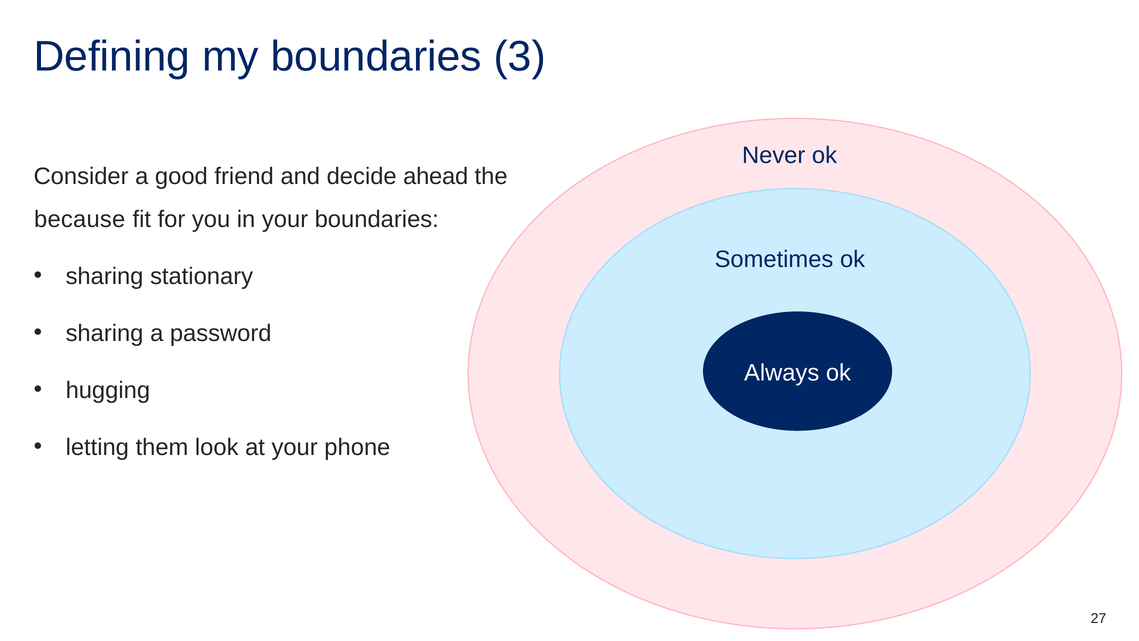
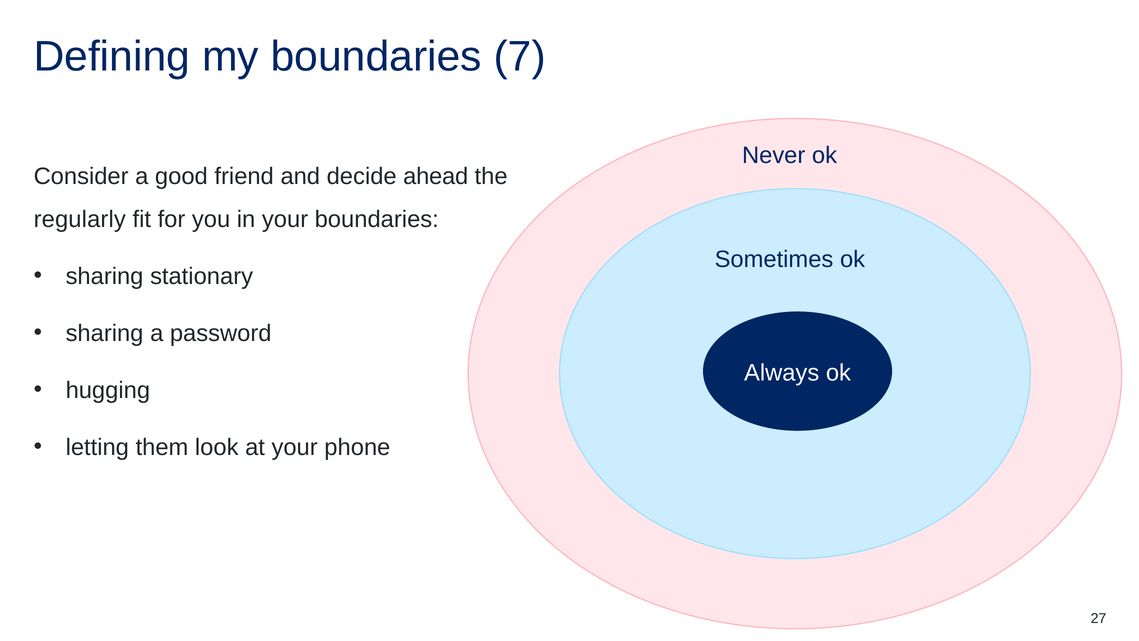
3: 3 -> 7 (520, 56)
because: because -> regularly (80, 219)
